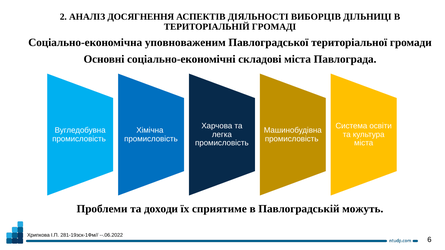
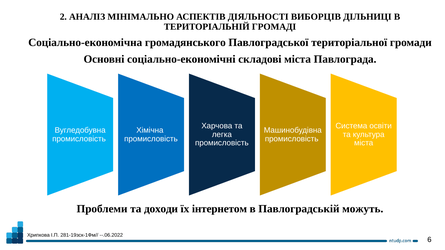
ДОСЯГНЕННЯ: ДОСЯГНЕННЯ -> МІНІМАЛЬНО (141, 17)
уповноваженим: уповноваженим -> громадянського (185, 43)
сприятиме: сприятиме -> інтернетом (219, 209)
